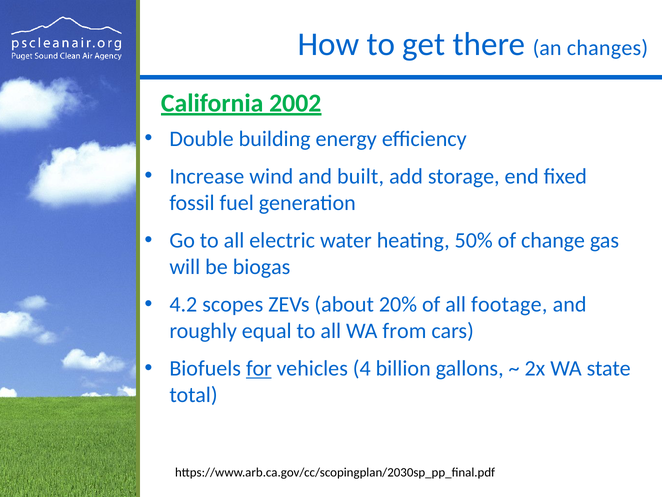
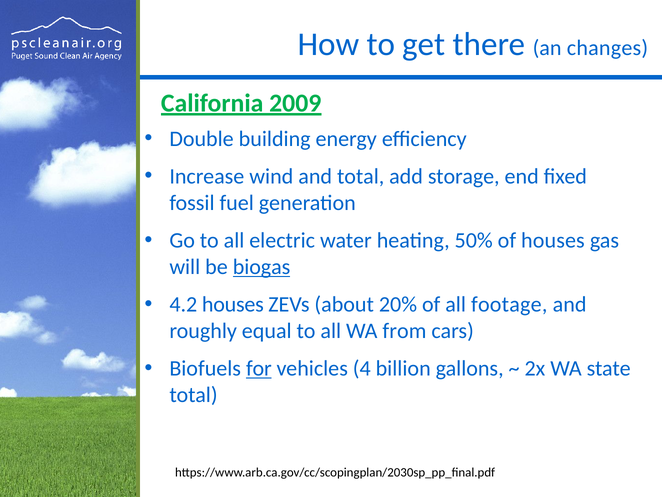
2002: 2002 -> 2009 (295, 103)
and built: built -> total (361, 176)
of change: change -> houses (553, 240)
biogas underline: none -> present (262, 267)
4.2 scopes: scopes -> houses (233, 304)
